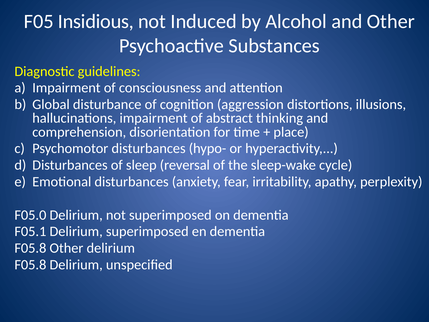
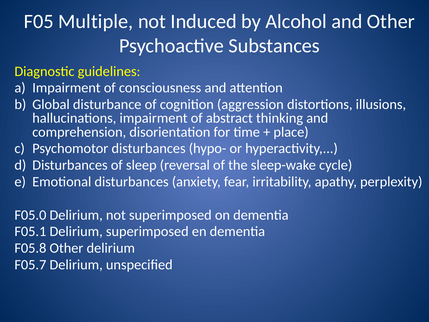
Insidious: Insidious -> Multiple (96, 21)
F05.8: F05.8 -> F05.7 (30, 265)
